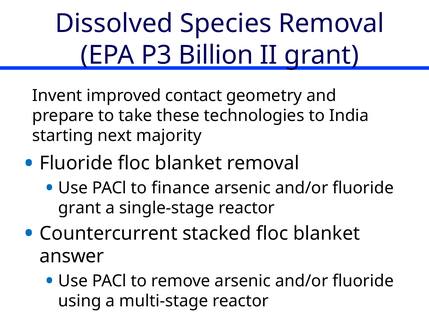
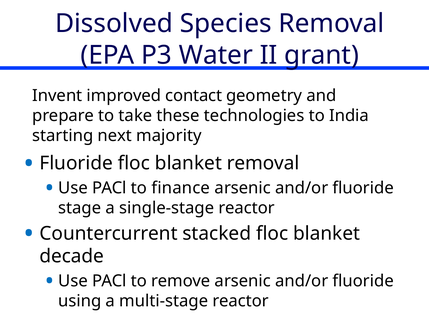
Billion: Billion -> Water (216, 55)
grant: grant -> stage (80, 208)
answer: answer -> decade (72, 256)
